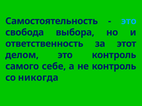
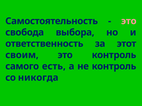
это colour: light blue -> pink (129, 21)
делом: делом -> своим (22, 55)
себе: себе -> есть (54, 67)
